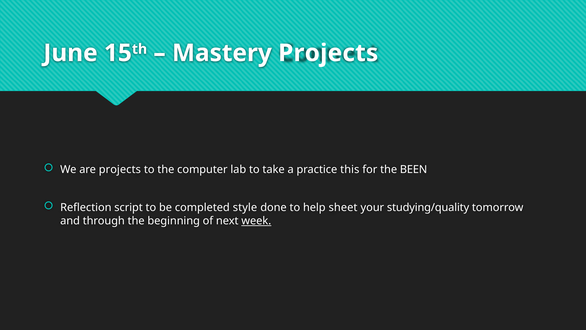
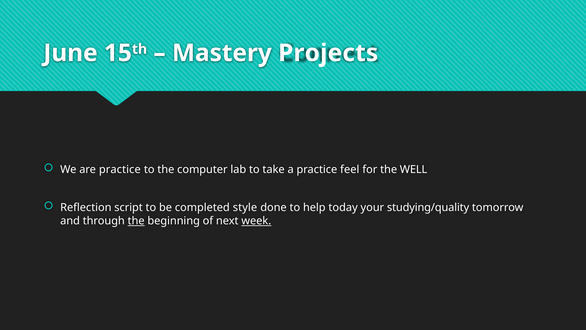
are projects: projects -> practice (120, 169)
this: this -> feel (350, 169)
BEEN: BEEN -> WELL (414, 169)
sheet: sheet -> today (343, 207)
the underline: none -> present (136, 221)
